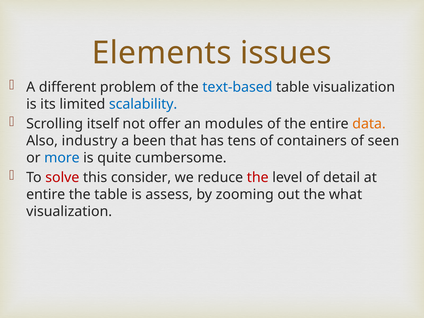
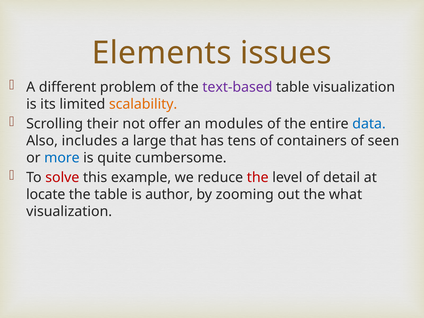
text-based colour: blue -> purple (237, 87)
scalability colour: blue -> orange (143, 104)
itself: itself -> their (103, 124)
data colour: orange -> blue (369, 124)
industry: industry -> includes (90, 141)
been: been -> large (150, 141)
consider: consider -> example (141, 178)
entire: entire -> locate (46, 195)
assess: assess -> author (169, 195)
